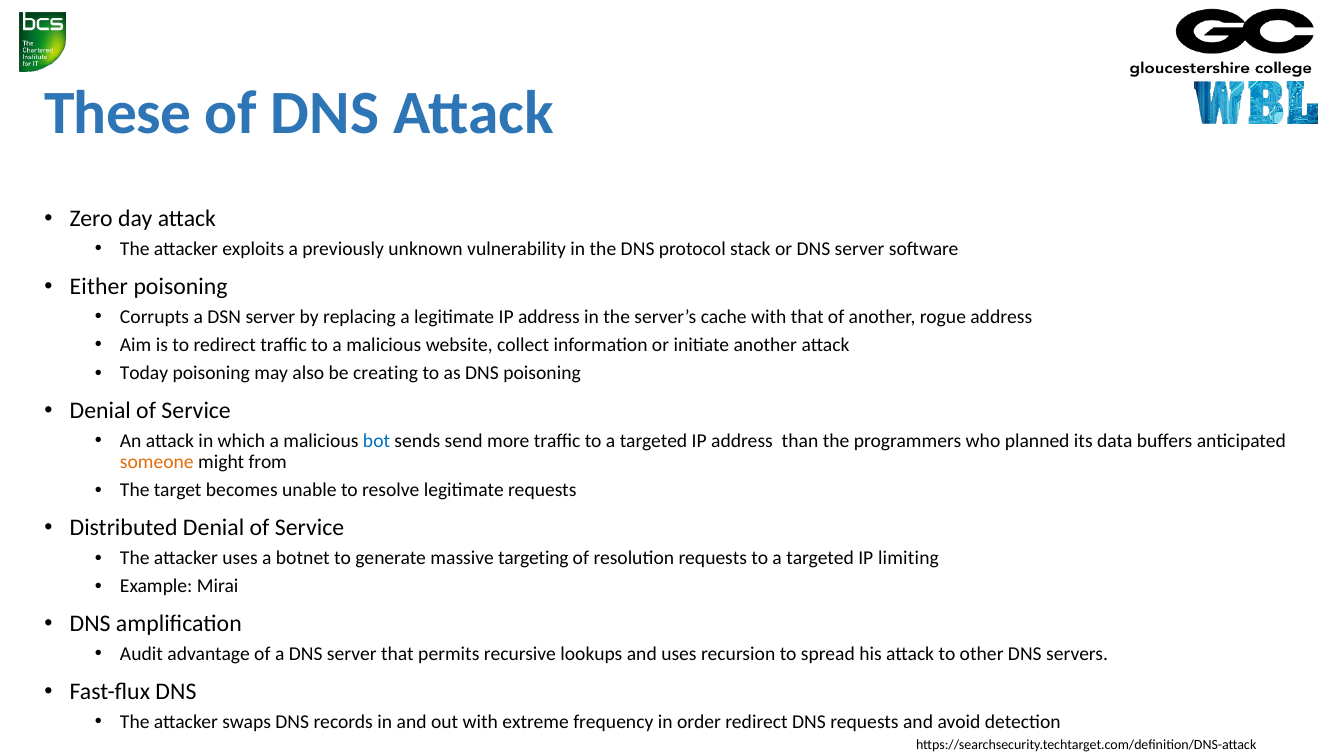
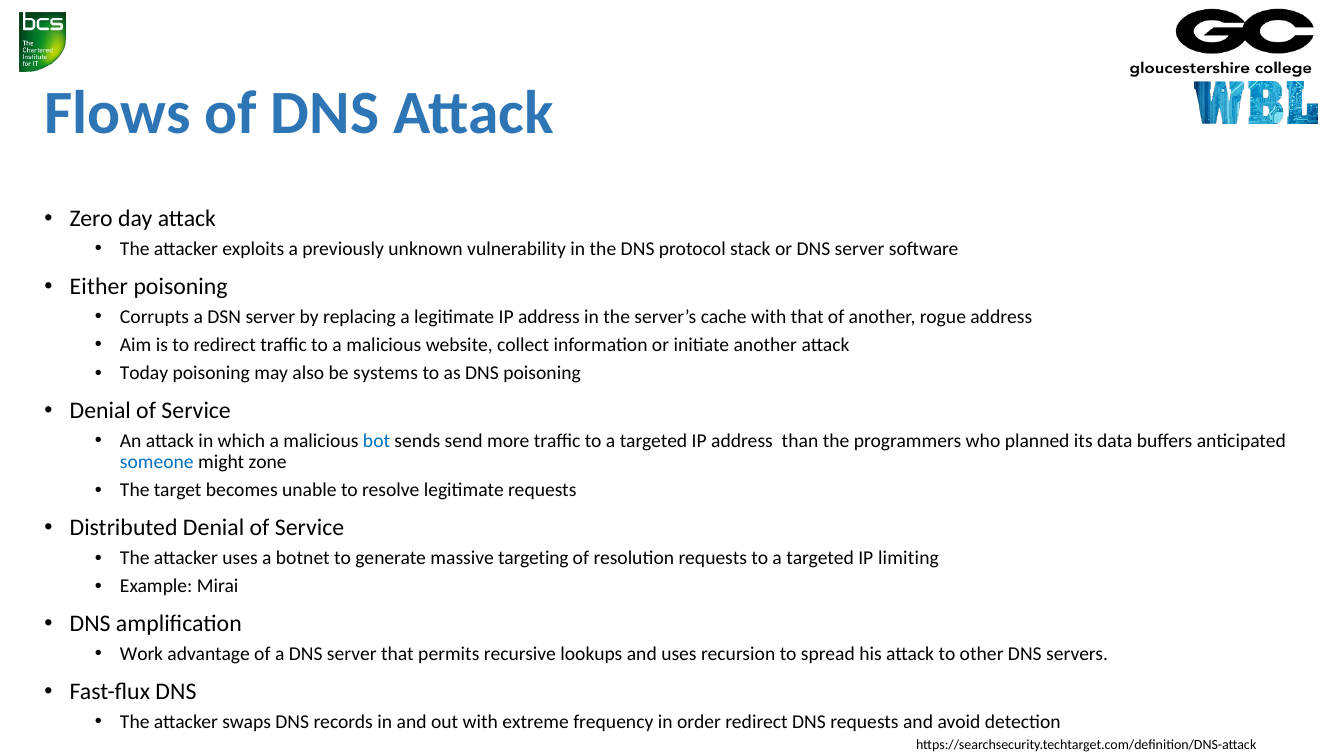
These: These -> Flows (118, 113)
creating: creating -> systems (386, 373)
someone colour: orange -> blue (157, 462)
from: from -> zone (268, 462)
Audit: Audit -> Work (142, 654)
